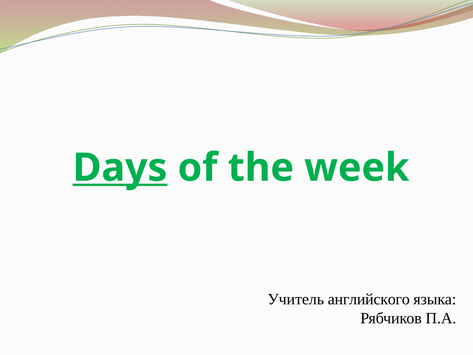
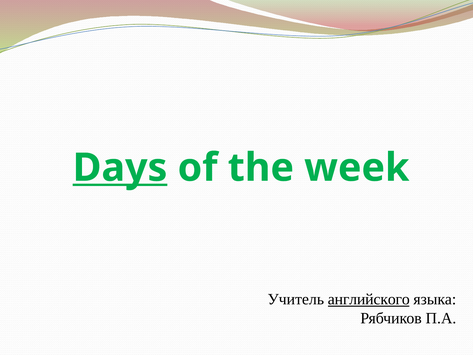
английского underline: none -> present (369, 299)
